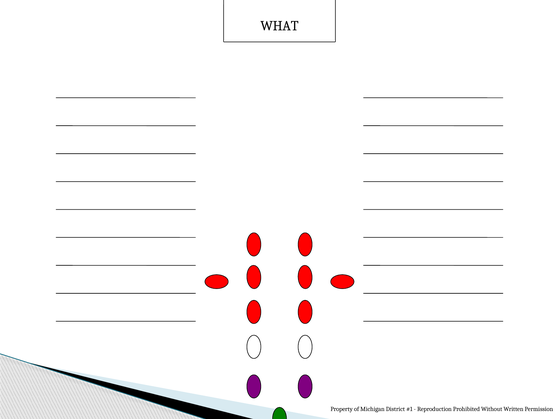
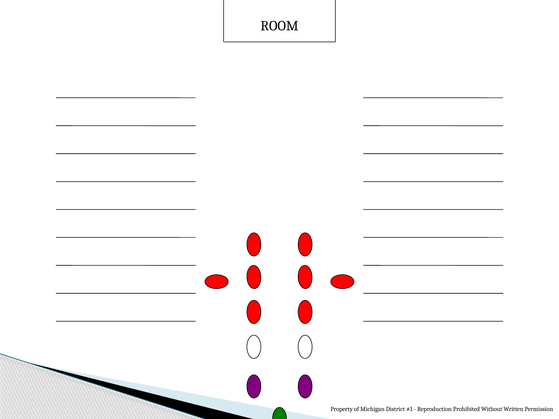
WHAT: WHAT -> ROOM (279, 26)
